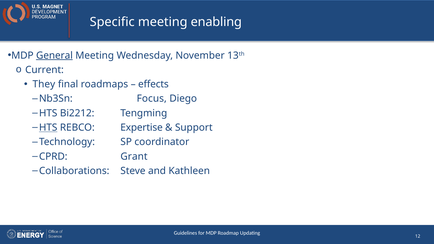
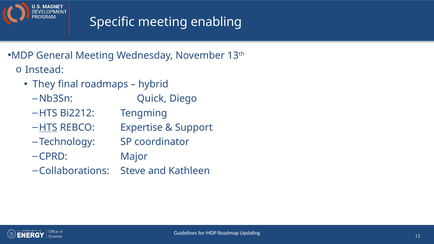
General underline: present -> none (54, 55)
Current: Current -> Instead (44, 70)
effects: effects -> hybrid (153, 84)
Focus: Focus -> Quick (152, 99)
Grant: Grant -> Major (134, 156)
